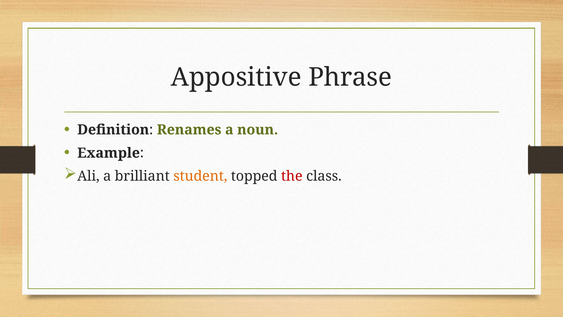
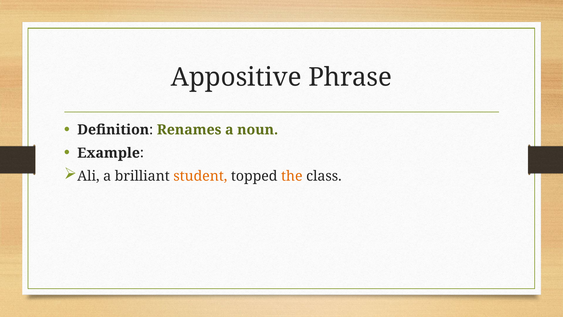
the colour: red -> orange (292, 176)
